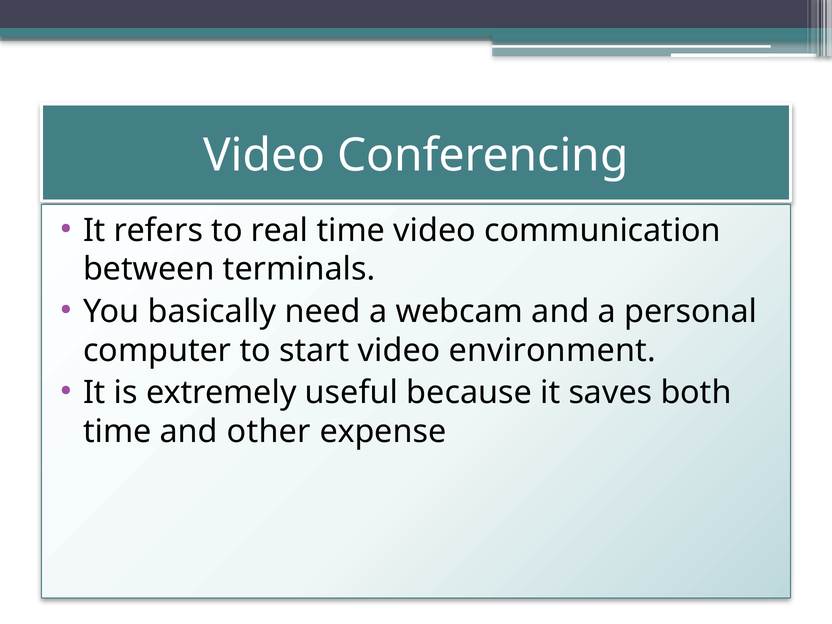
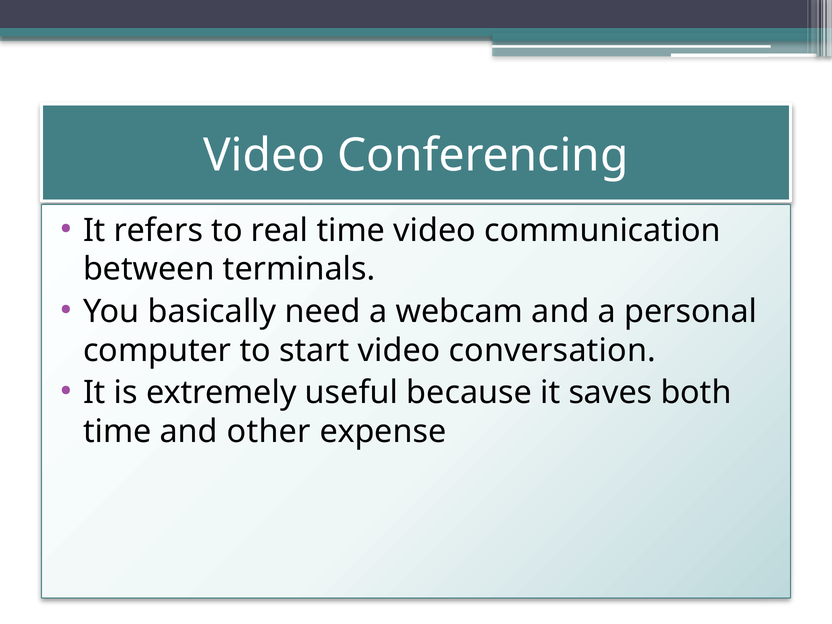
environment: environment -> conversation (552, 350)
